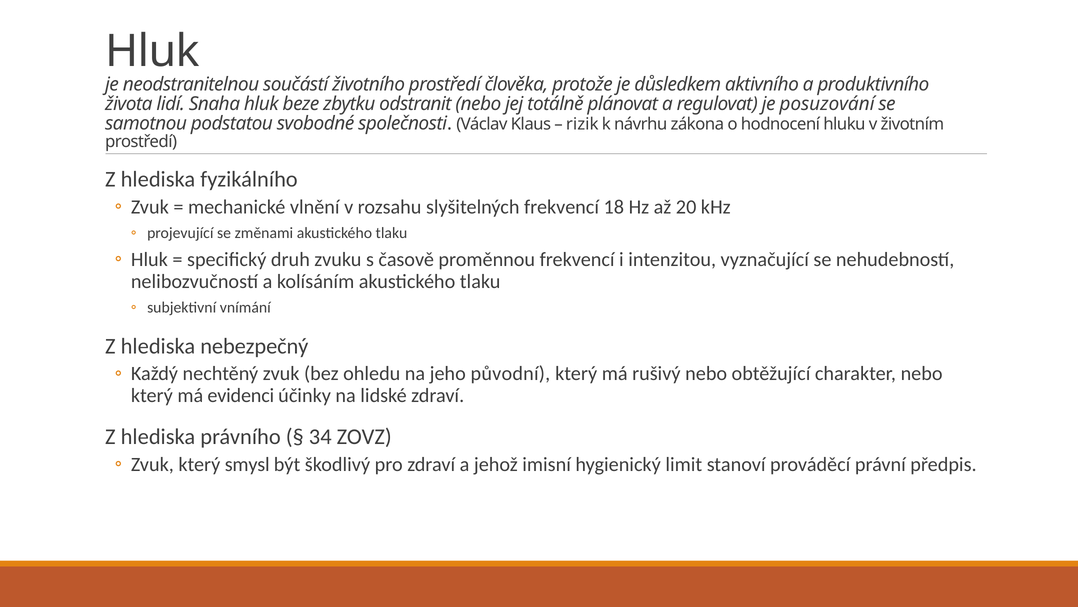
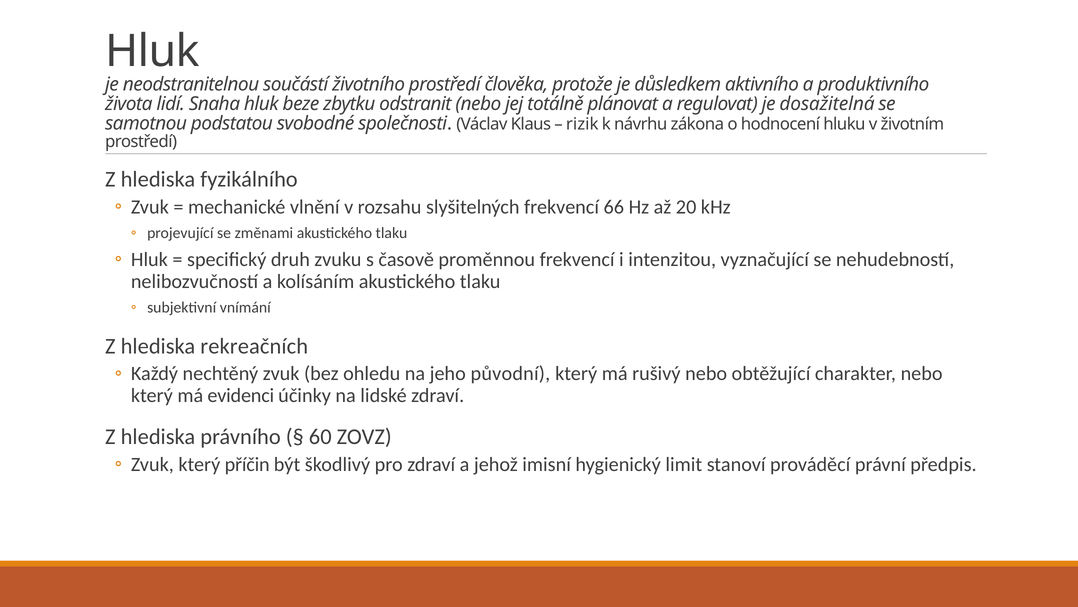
posuzování: posuzování -> dosažitelná (827, 104)
18: 18 -> 66 (614, 207)
nebezpečný: nebezpečný -> rekreačních (254, 346)
34: 34 -> 60 (320, 436)
smysl: smysl -> příčin (247, 464)
